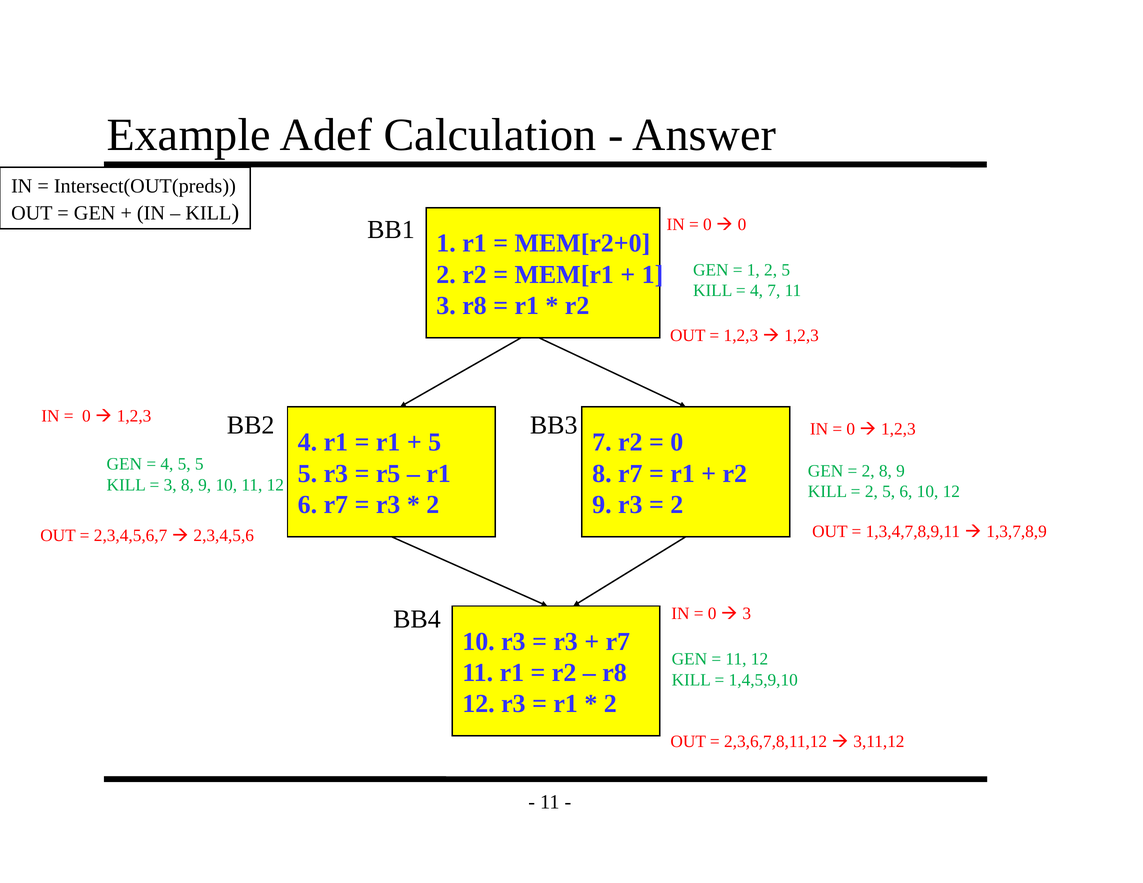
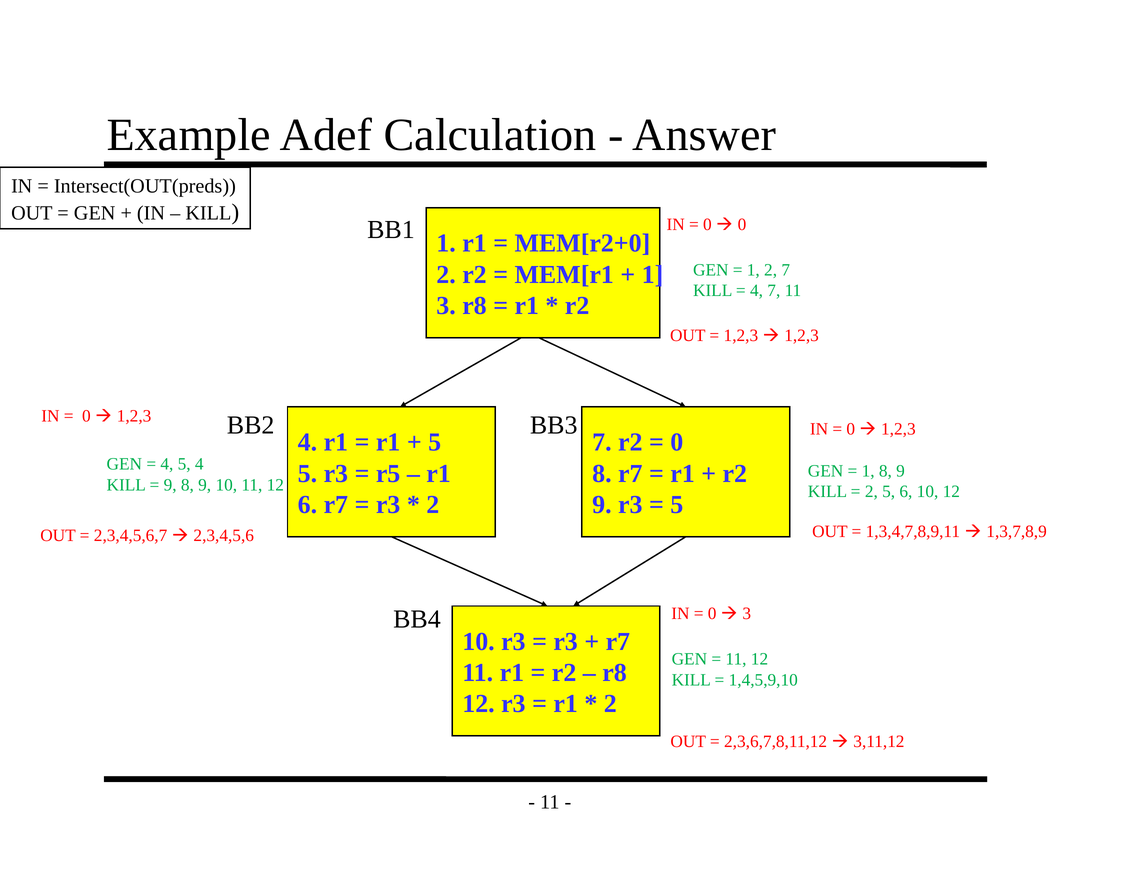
1 2 5: 5 -> 7 (786, 270)
4 5 5: 5 -> 4 (199, 464)
2: 2 -> 1 (868, 471)
3: 3 -> 9 (170, 485)
2: 2 -> 5 (677, 505)
